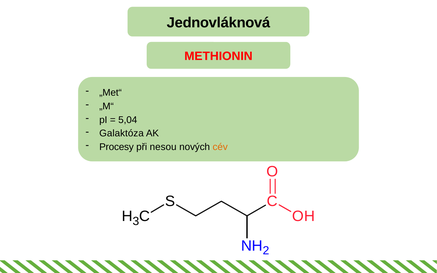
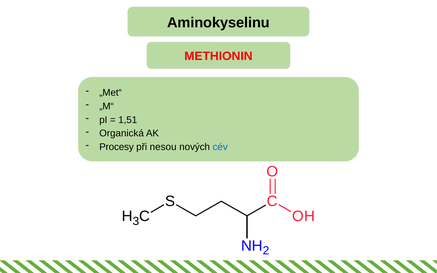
Jednovláknová: Jednovláknová -> Aminokyselinu (218, 23)
5,04: 5,04 -> 1,51 (128, 120)
Galaktóza: Galaktóza -> Organická (122, 133)
cév colour: orange -> blue (220, 147)
